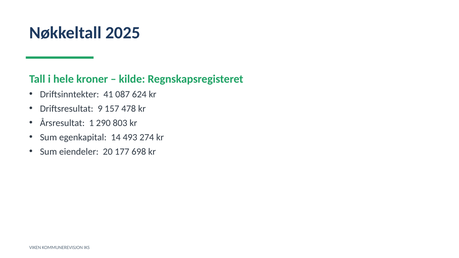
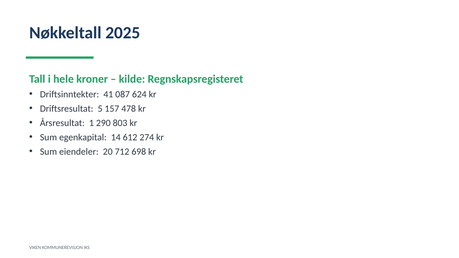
9: 9 -> 5 (100, 109)
493: 493 -> 612 (130, 137)
177: 177 -> 712 (122, 152)
